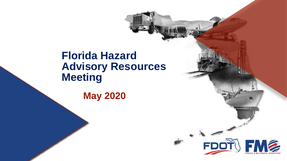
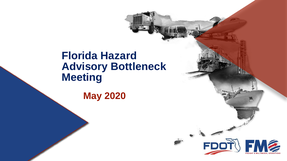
Resources: Resources -> Bottleneck (138, 67)
